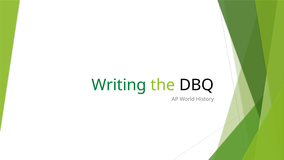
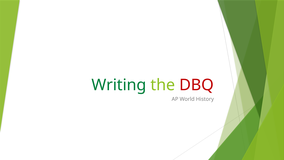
DBQ colour: black -> red (197, 85)
